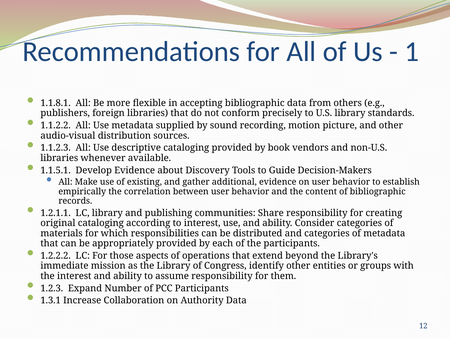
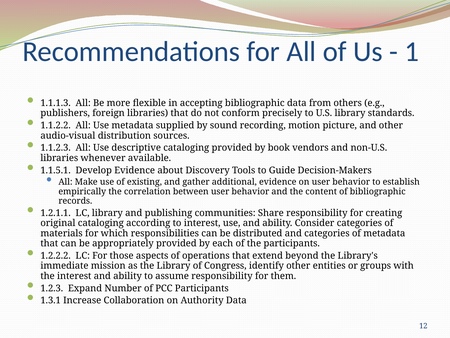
1.1.8.1: 1.1.8.1 -> 1.1.1.3 (56, 103)
